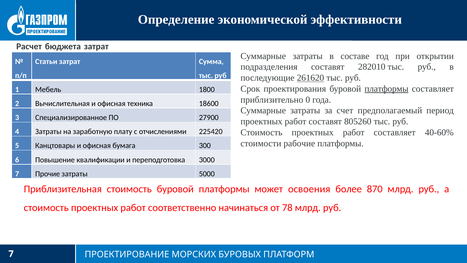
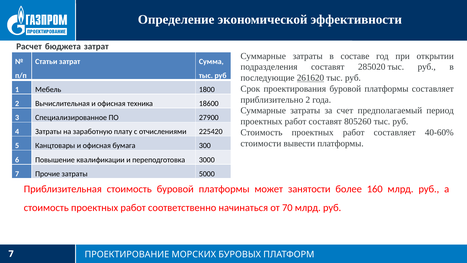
282010: 282010 -> 285020 (372, 67)
платформы underline: present -> none (386, 89)
приблизительно 0: 0 -> 2 (308, 100)
рабочие: рабочие -> вывести (299, 143)
освоения: освоения -> занятости (309, 189)
870: 870 -> 160 (375, 189)
78: 78 -> 70 (287, 207)
